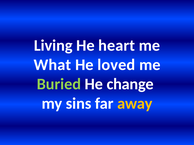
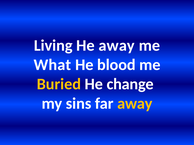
He heart: heart -> away (117, 46)
loved: loved -> blood (116, 65)
Buried colour: light green -> yellow (59, 84)
